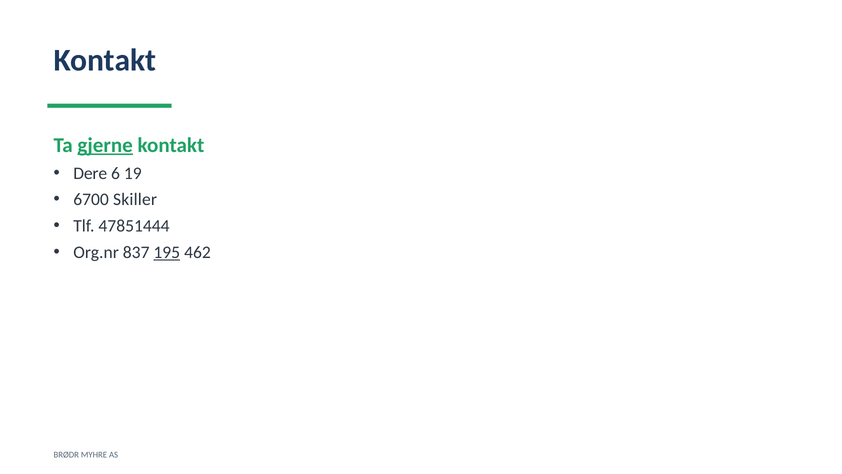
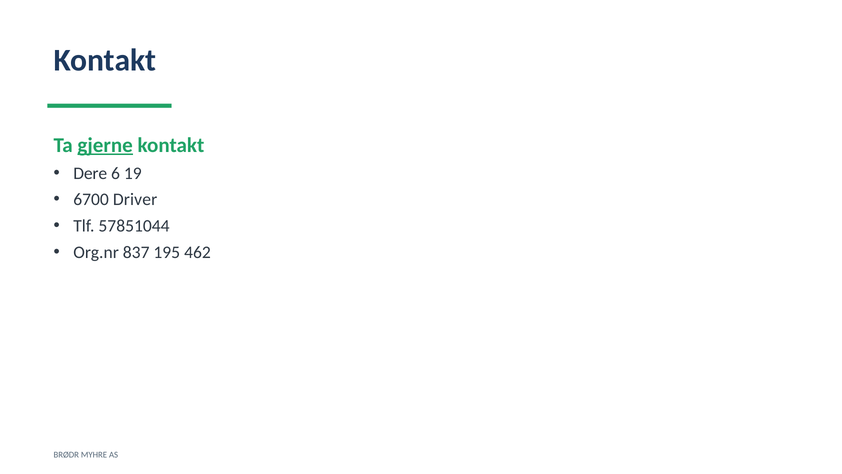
Skiller: Skiller -> Driver (135, 199)
47851444: 47851444 -> 57851044 (134, 226)
195 underline: present -> none (167, 252)
